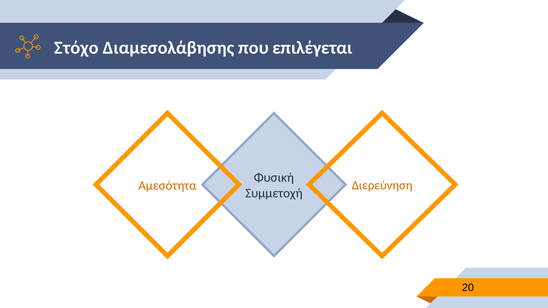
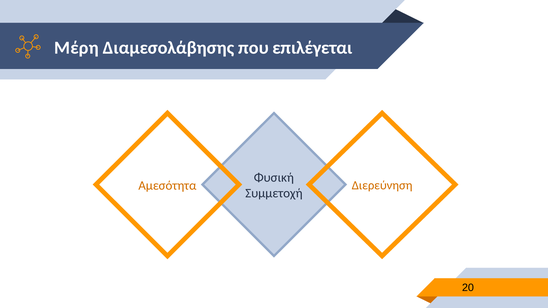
Στόχο: Στόχο -> Μέρη (76, 48)
